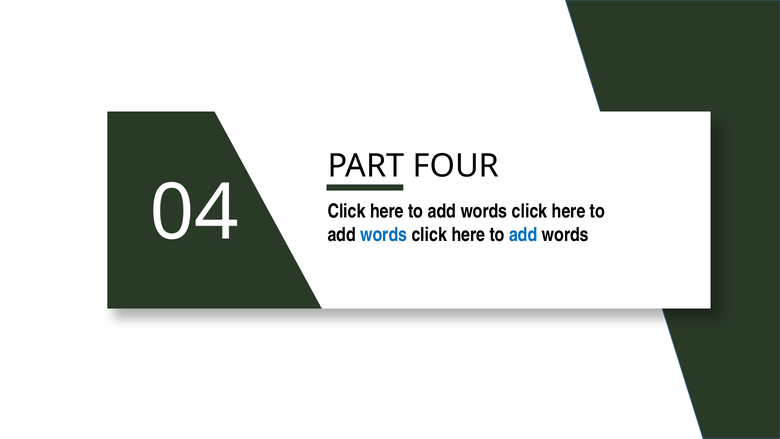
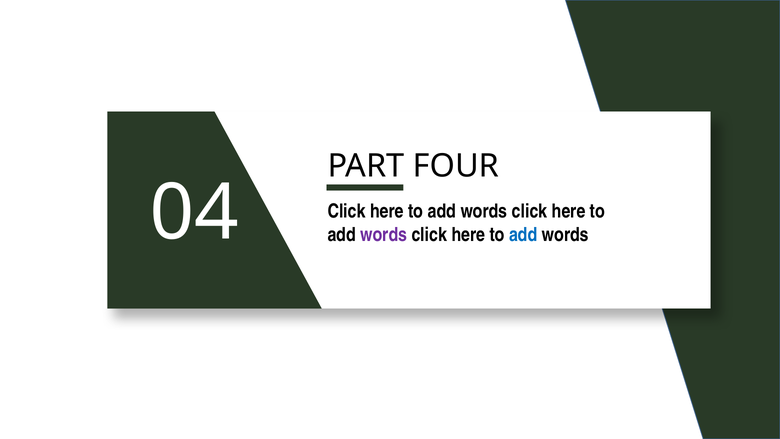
words colour: blue -> purple (384, 234)
